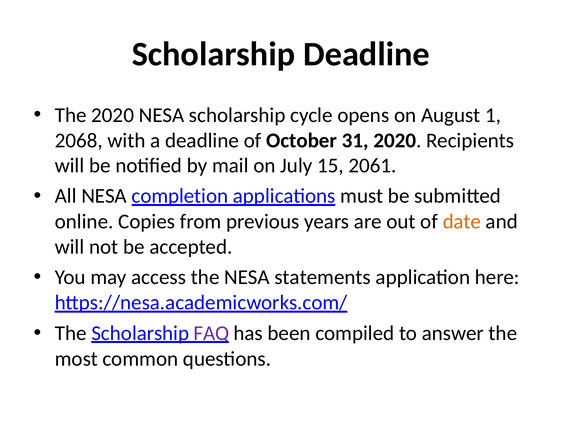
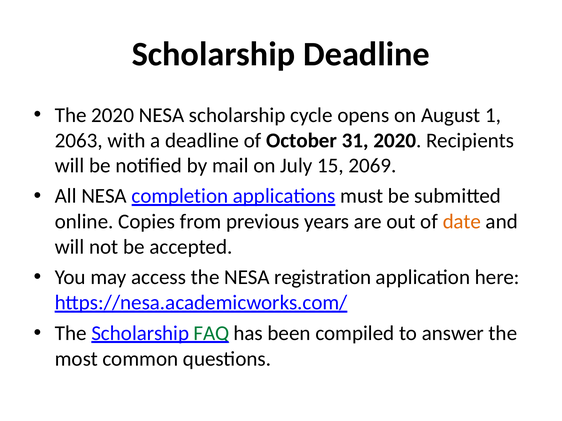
2068: 2068 -> 2063 (79, 141)
2061: 2061 -> 2069 (373, 166)
statements: statements -> registration (323, 278)
FAQ colour: purple -> green (211, 333)
